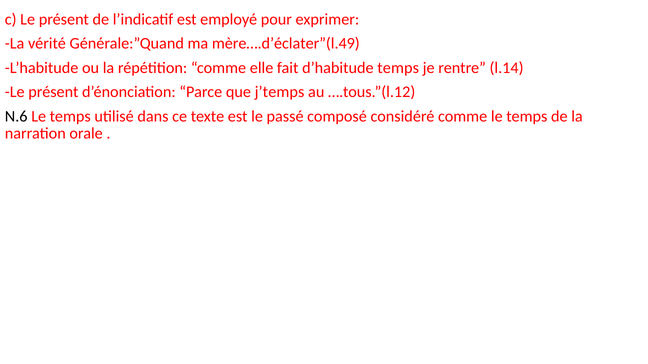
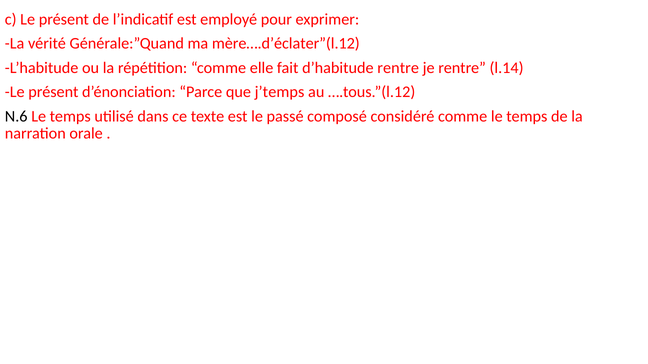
mère….d’éclater”(l.49: mère….d’éclater”(l.49 -> mère….d’éclater”(l.12 (286, 44)
d’habitude temps: temps -> rentre (398, 68)
